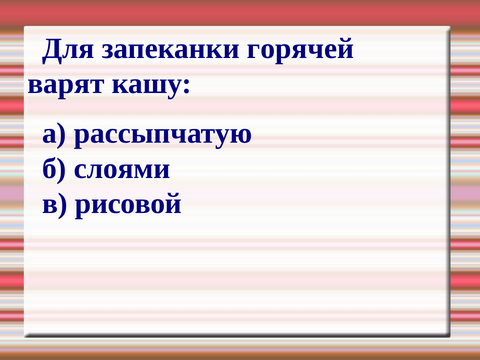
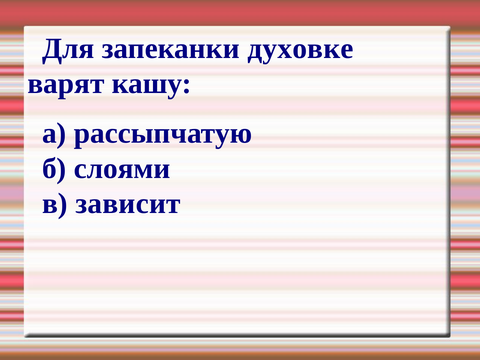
горячей: горячей -> духовке (300, 48)
рисовой: рисовой -> зависит (128, 204)
